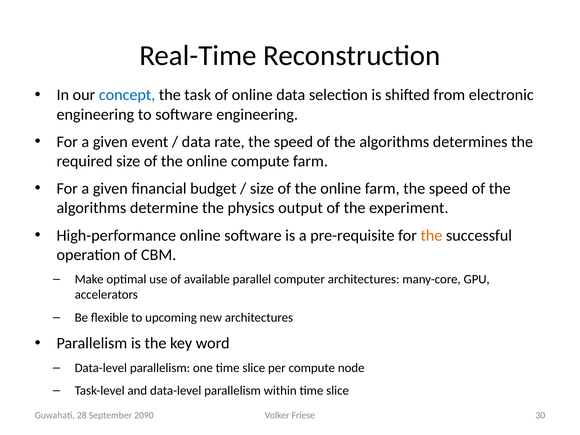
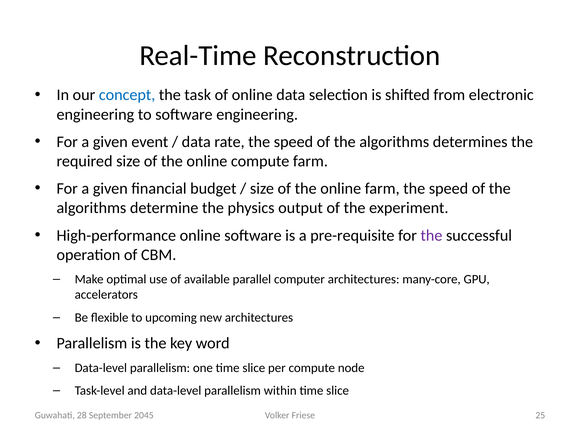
the colour: orange -> purple (431, 235)
2090: 2090 -> 2045 (144, 415)
30: 30 -> 25 (540, 415)
